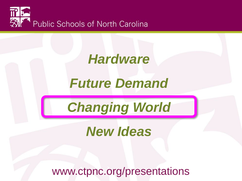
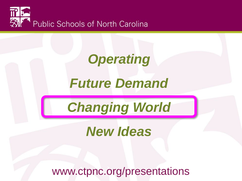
Hardware: Hardware -> Operating (119, 59)
